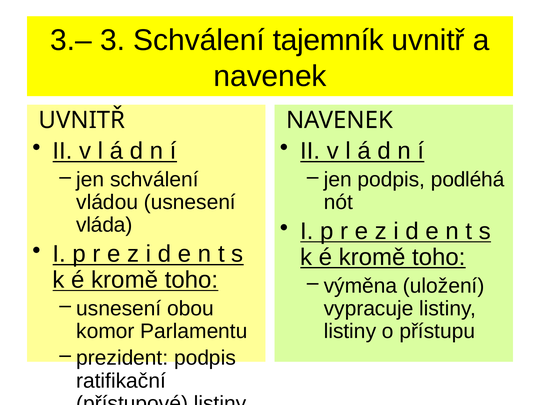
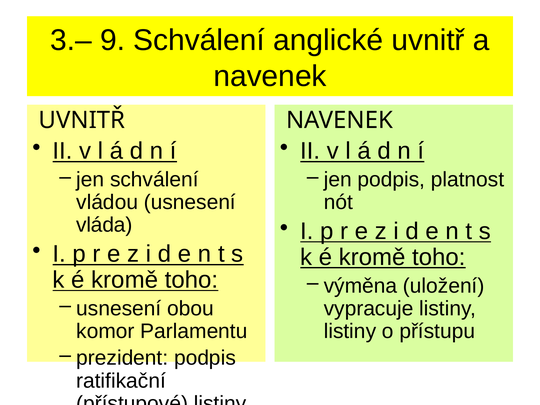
3: 3 -> 9 (113, 40)
tajemník: tajemník -> anglické (328, 40)
podléhá: podléhá -> platnost (468, 180)
